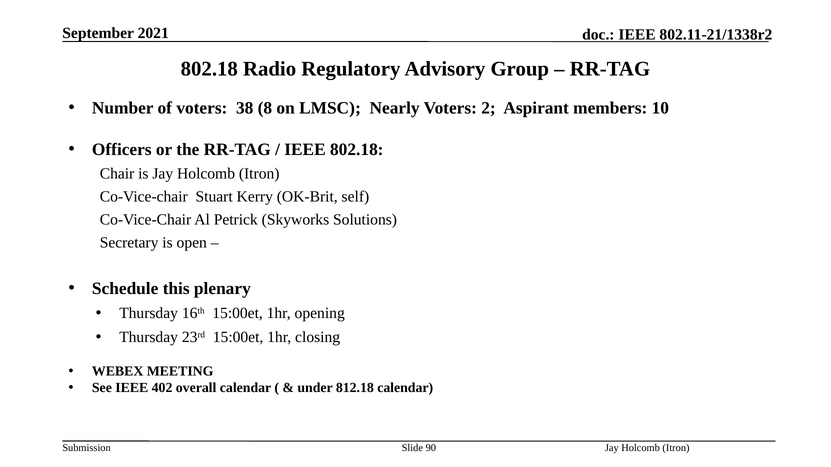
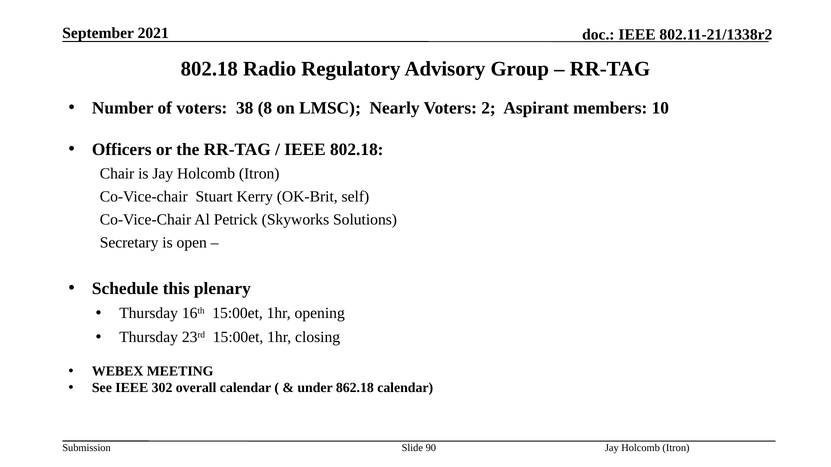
402: 402 -> 302 (162, 388)
812.18: 812.18 -> 862.18 (355, 388)
